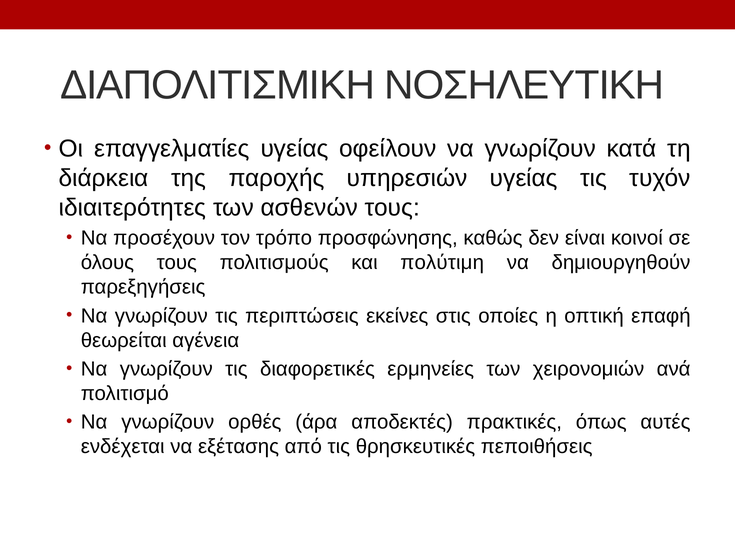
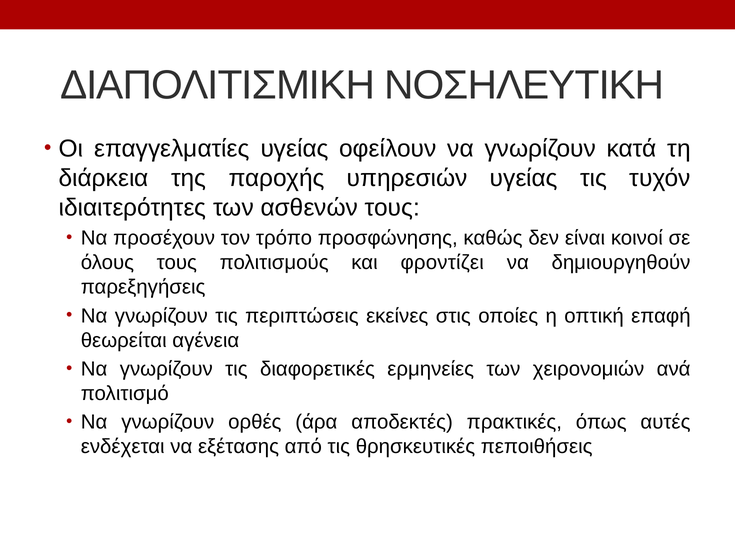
πολύτιμη: πολύτιμη -> φροντίζει (442, 263)
